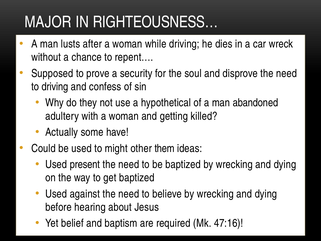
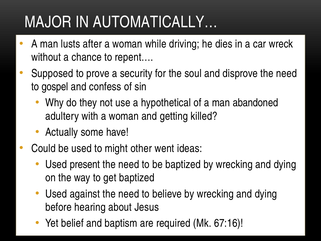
RIGHTEOUSNESS…: RIGHTEOUSNESS… -> AUTOMATICALLY… (155, 22)
to driving: driving -> gospel (55, 87)
them: them -> went (164, 148)
47:16: 47:16 -> 67:16 (229, 223)
